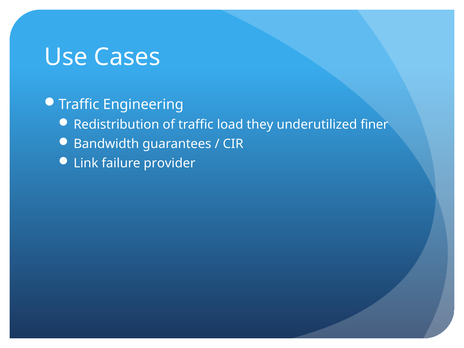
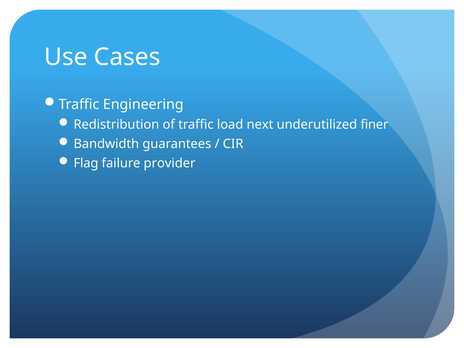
they: they -> next (260, 125)
Link: Link -> Flag (86, 163)
